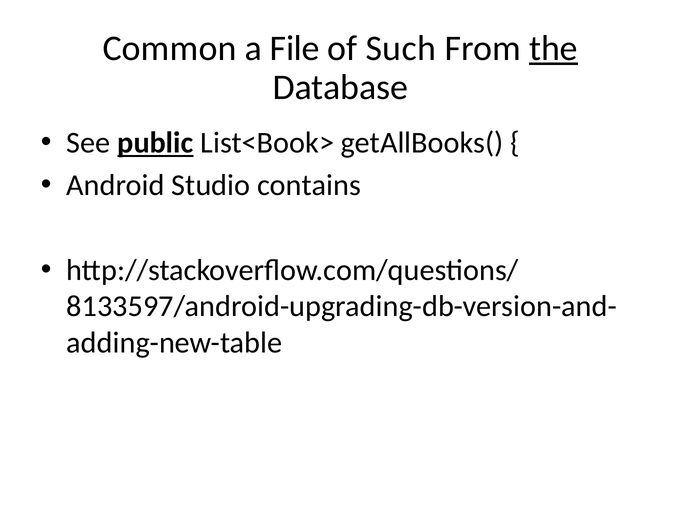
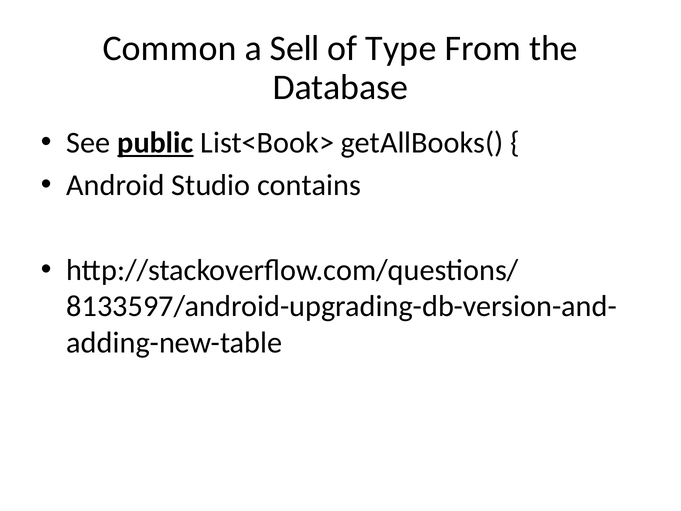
File: File -> Sell (295, 48)
Such: Such -> Type (401, 48)
the underline: present -> none (553, 48)
